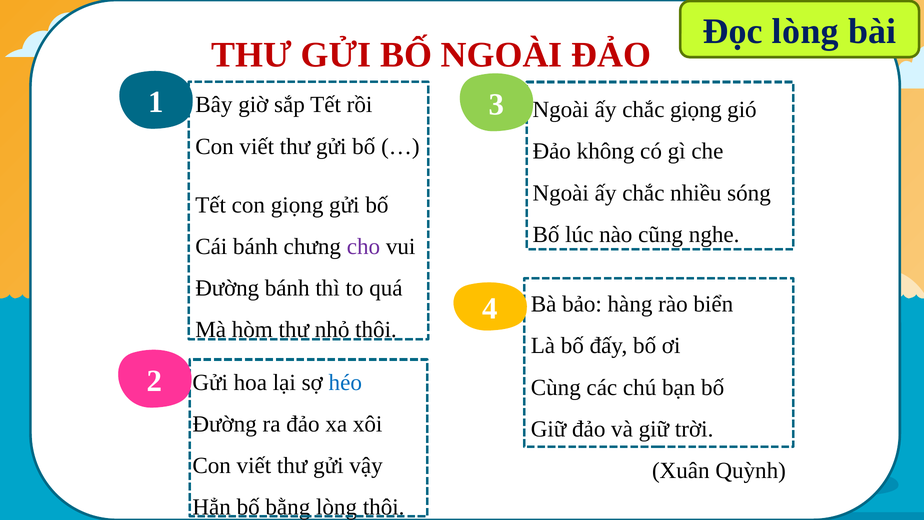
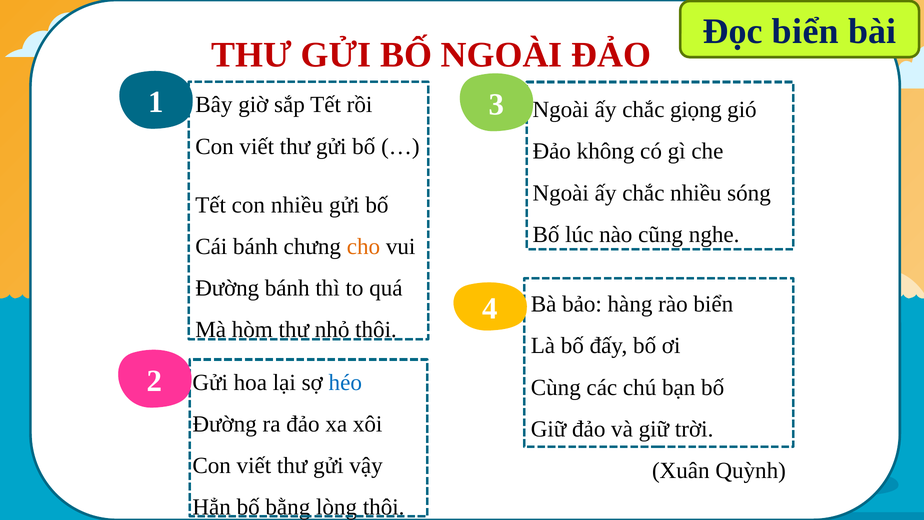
Đọc lòng: lòng -> biển (805, 32)
con giọng: giọng -> nhiều (297, 205)
cho colour: purple -> orange (363, 246)
